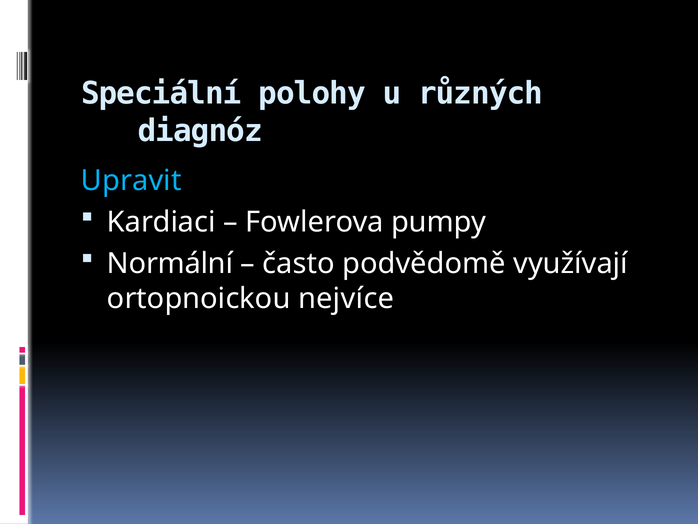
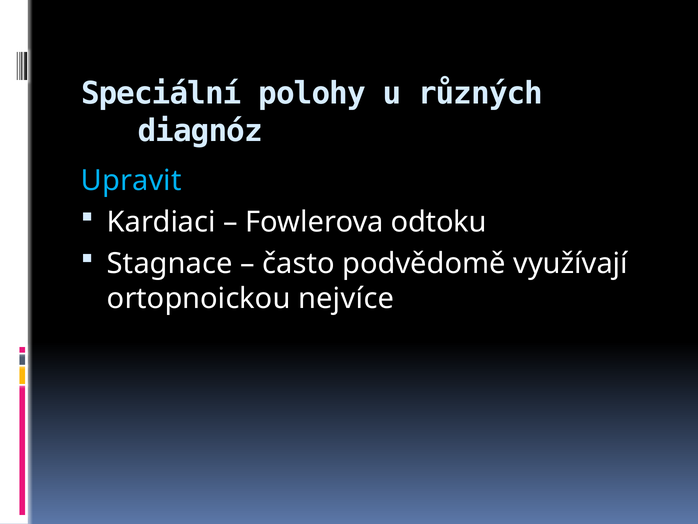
pumpy: pumpy -> odtoku (439, 222)
Normální: Normální -> Stagnace (170, 264)
